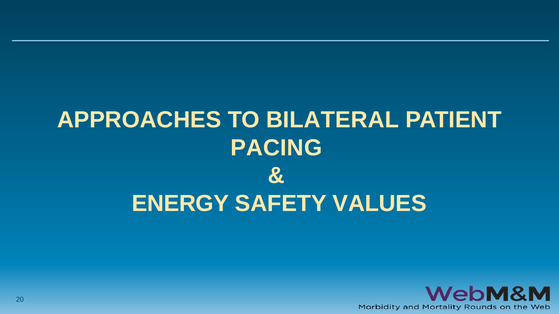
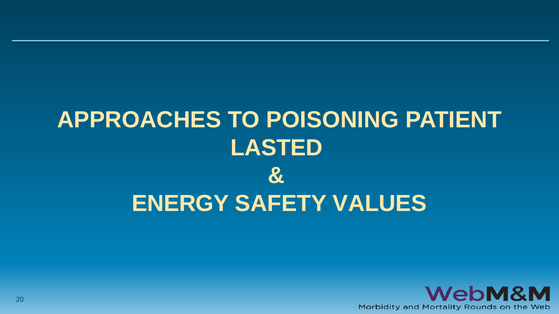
BILATERAL: BILATERAL -> POISONING (333, 120)
PACING: PACING -> LASTED (277, 148)
